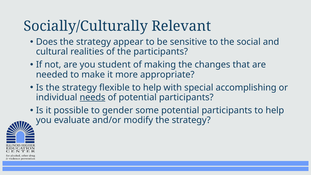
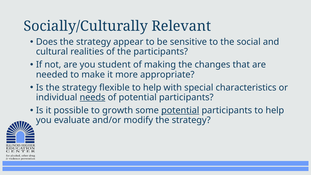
accomplishing: accomplishing -> characteristics (246, 88)
gender: gender -> growth (118, 110)
potential underline: none -> present (180, 110)
